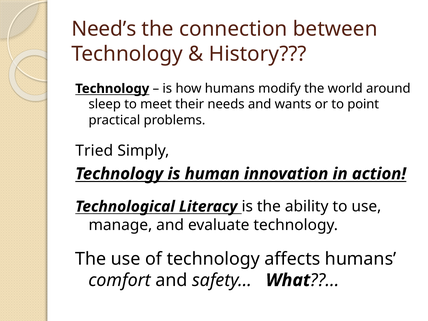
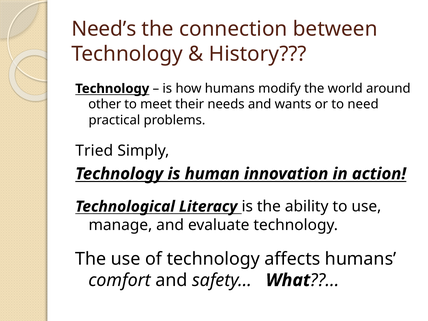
sleep: sleep -> other (105, 104)
point: point -> need (363, 104)
